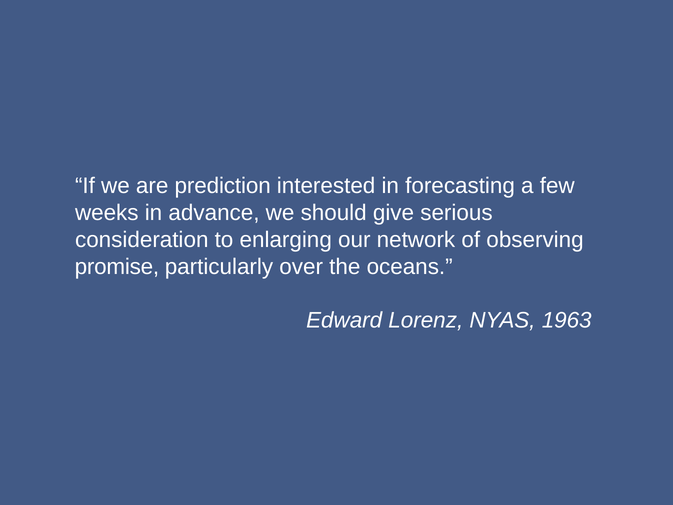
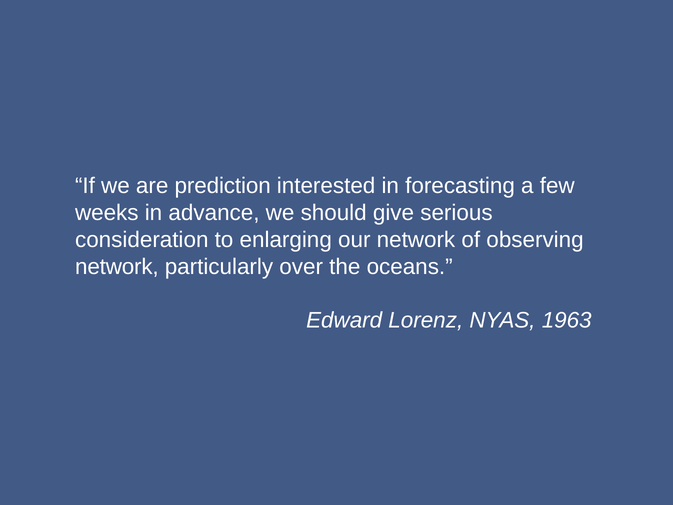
promise: promise -> network (117, 267)
